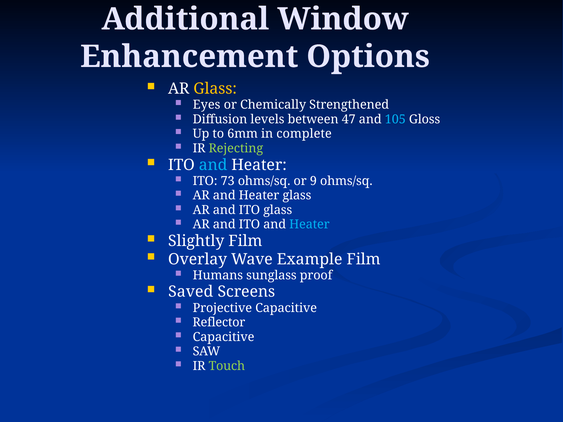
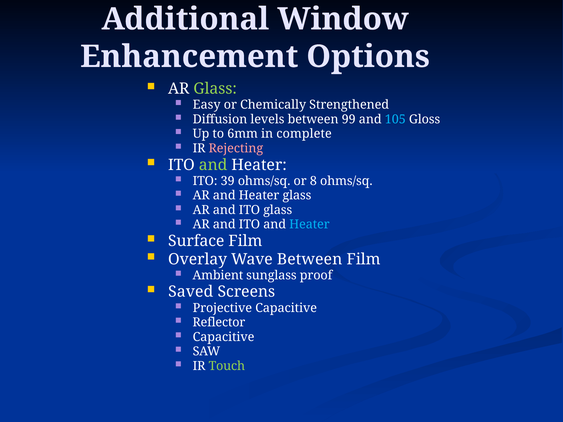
Glass colour: yellow -> light green (215, 89)
Eyes: Eyes -> Easy (207, 105)
47: 47 -> 99 (349, 119)
Rejecting colour: light green -> pink (236, 148)
and colour: light blue -> light green (213, 165)
73: 73 -> 39 (228, 181)
9: 9 -> 8 (313, 181)
Slightly: Slightly -> Surface (196, 241)
Wave Example: Example -> Between (310, 259)
Humans: Humans -> Ambient (218, 275)
